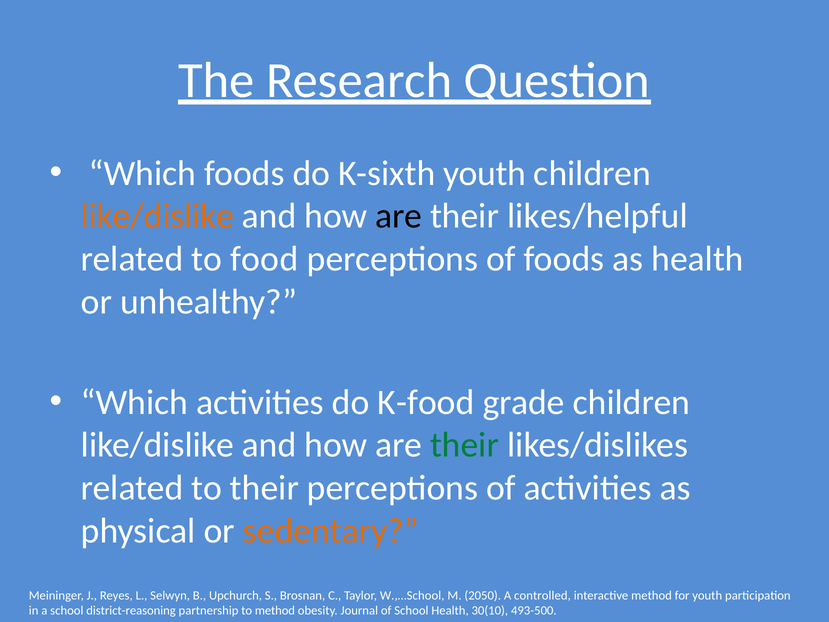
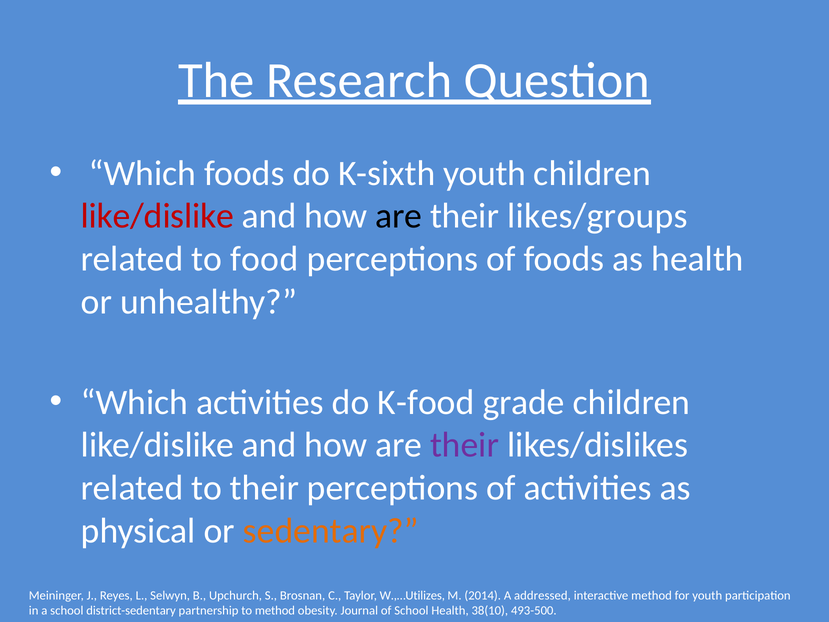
like/dislike colour: orange -> red (157, 216)
likes/helpful: likes/helpful -> likes/groups (597, 216)
their colour: green -> purple (465, 445)
W.,…School: W.,…School -> W.,…Utilizes (412, 595)
2050: 2050 -> 2014 (483, 595)
controlled: controlled -> addressed (542, 595)
district-reasoning: district-reasoning -> district-sedentary (131, 610)
30(10: 30(10 -> 38(10 (490, 610)
